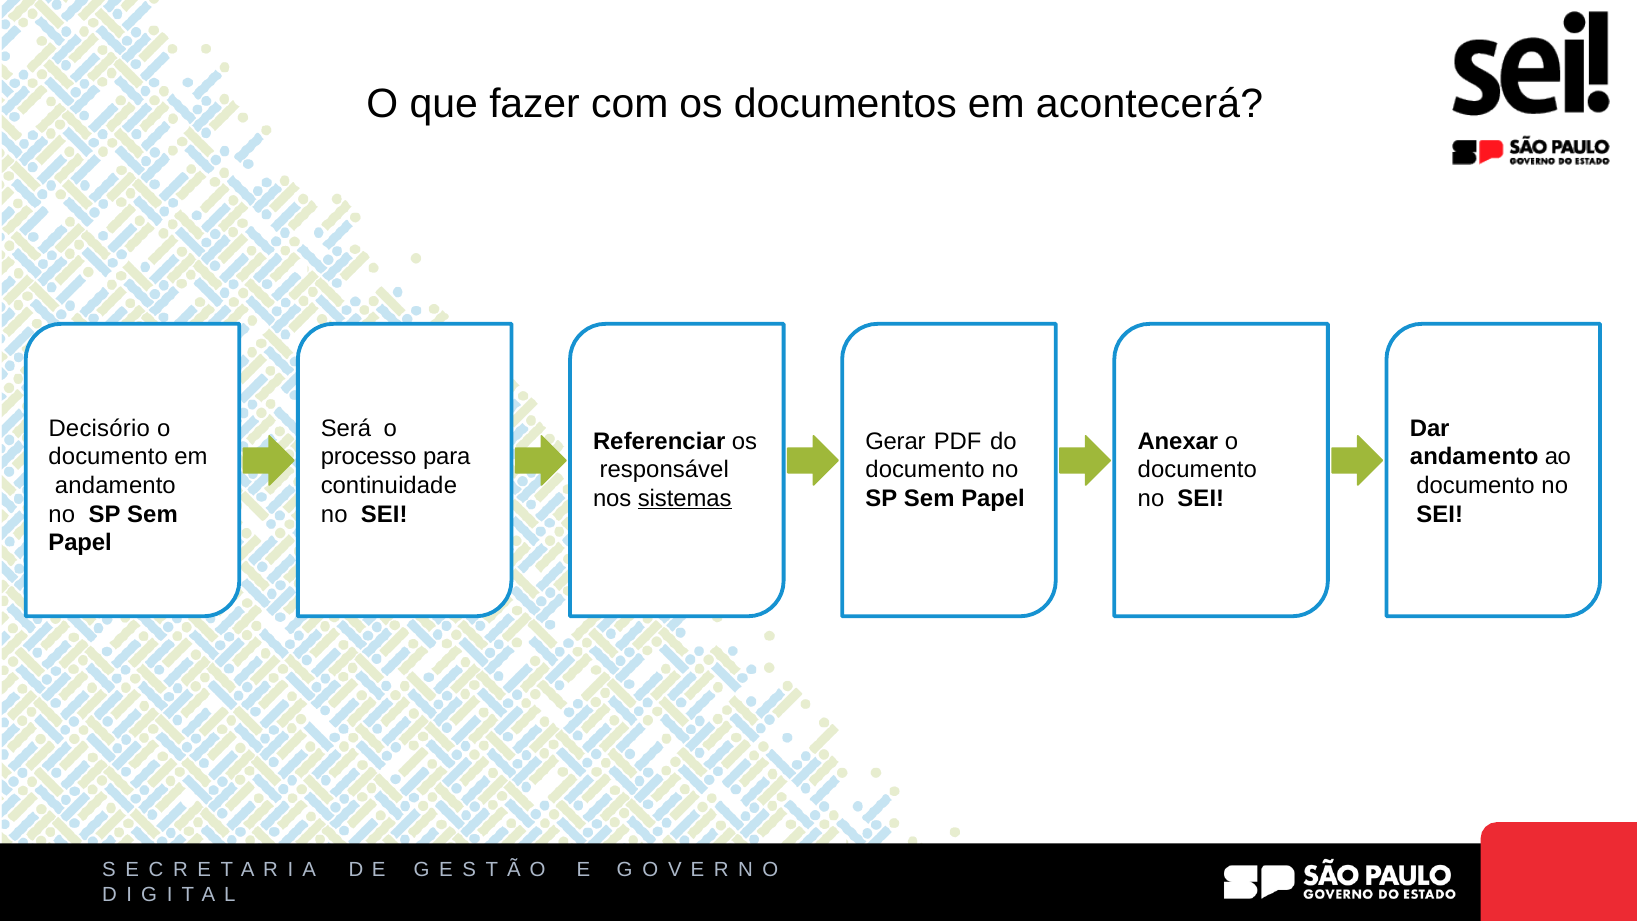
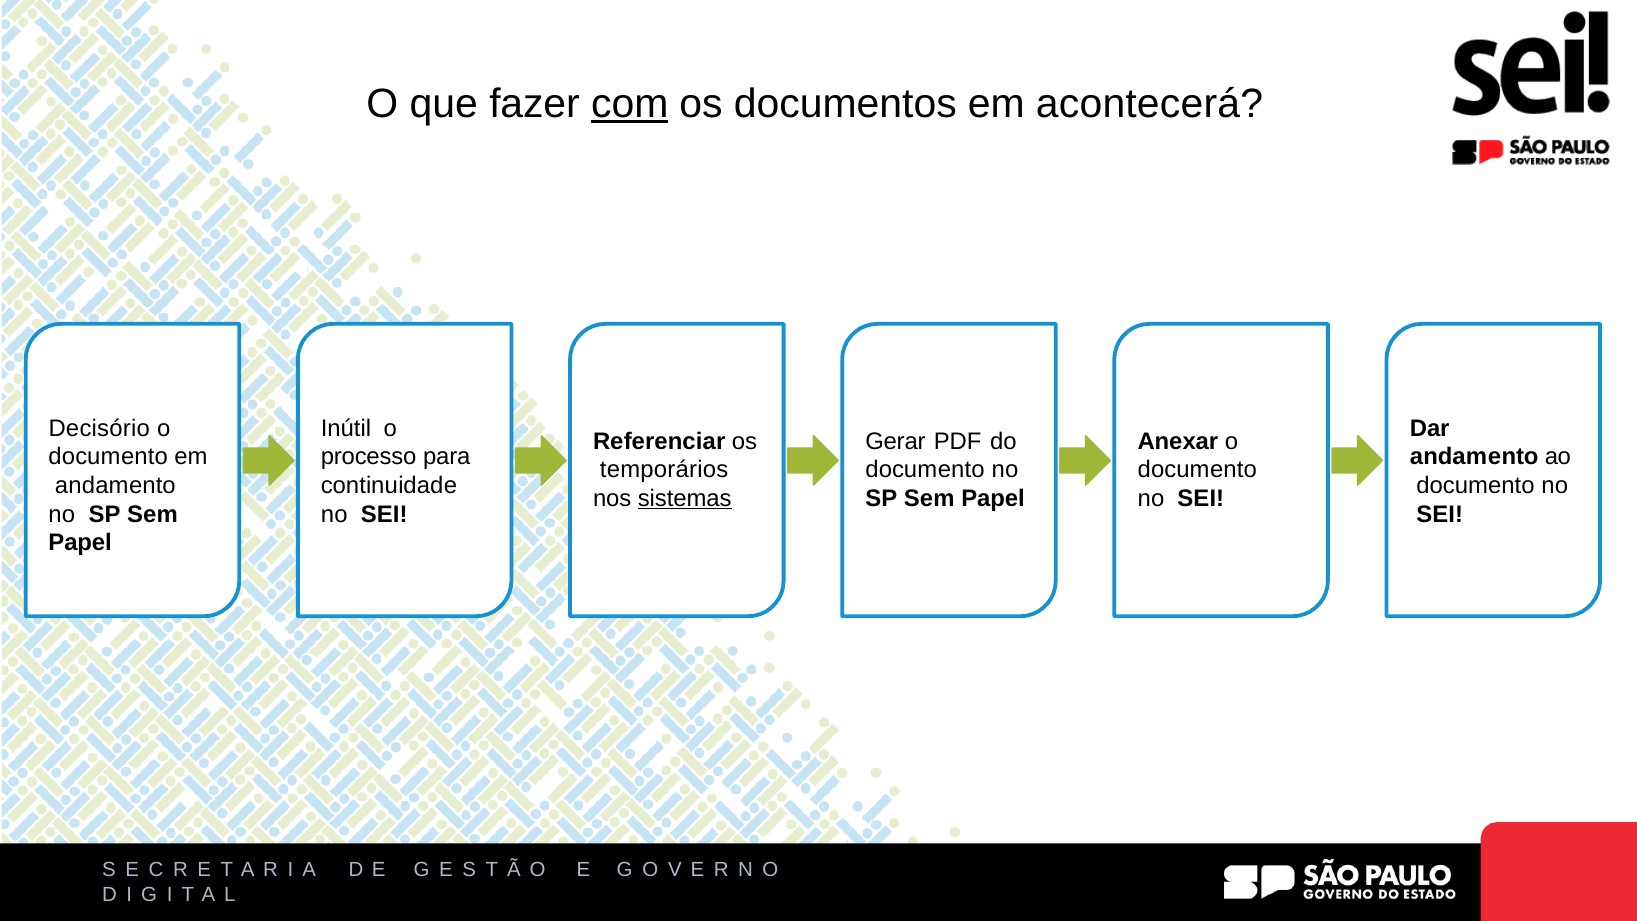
com underline: none -> present (630, 104)
Será: Será -> Inútil (346, 428)
responsável: responsável -> temporários (664, 470)
